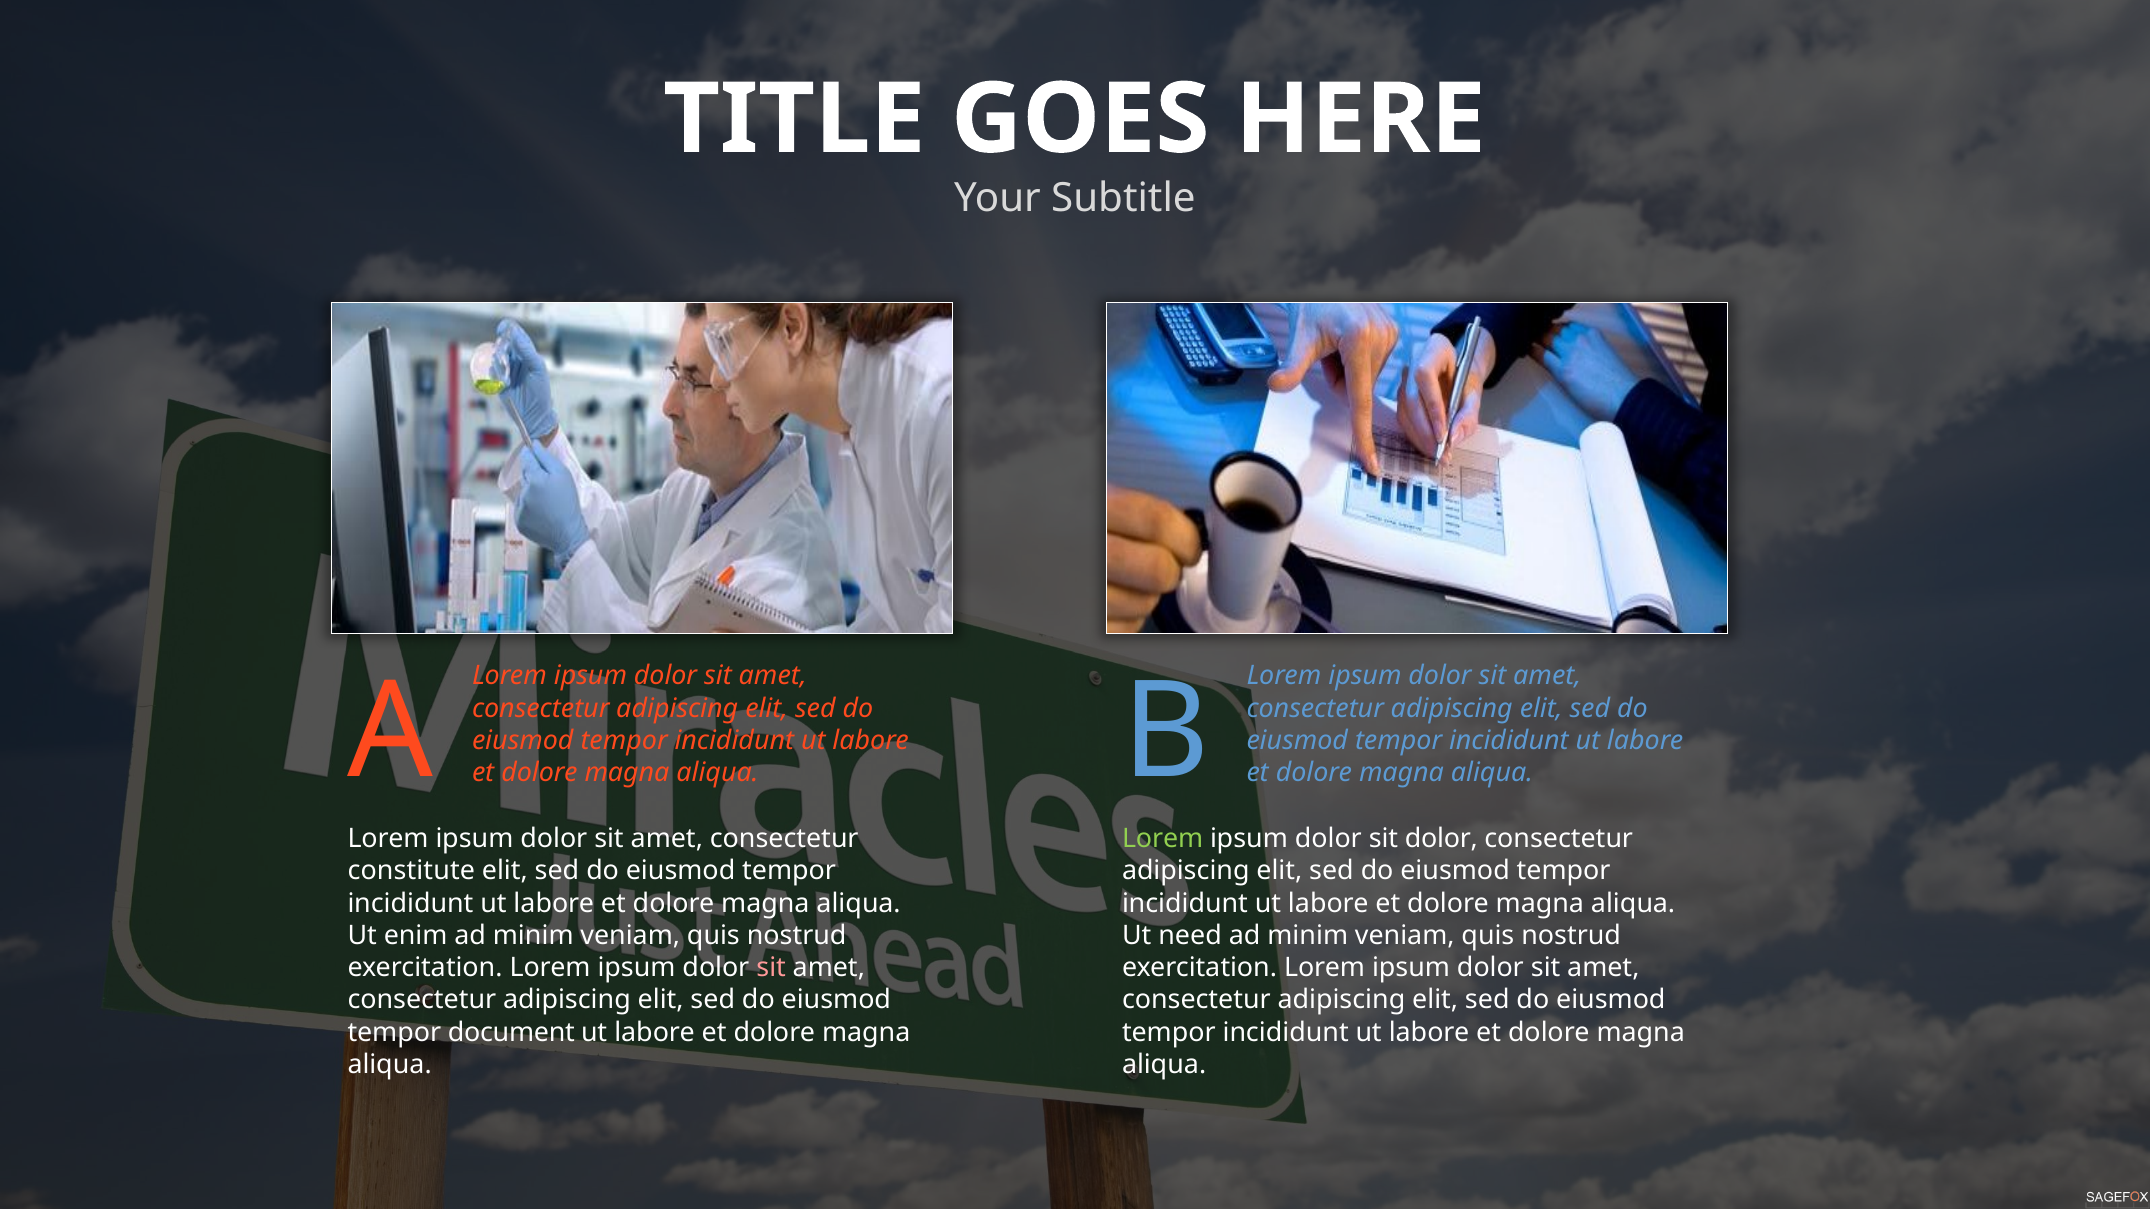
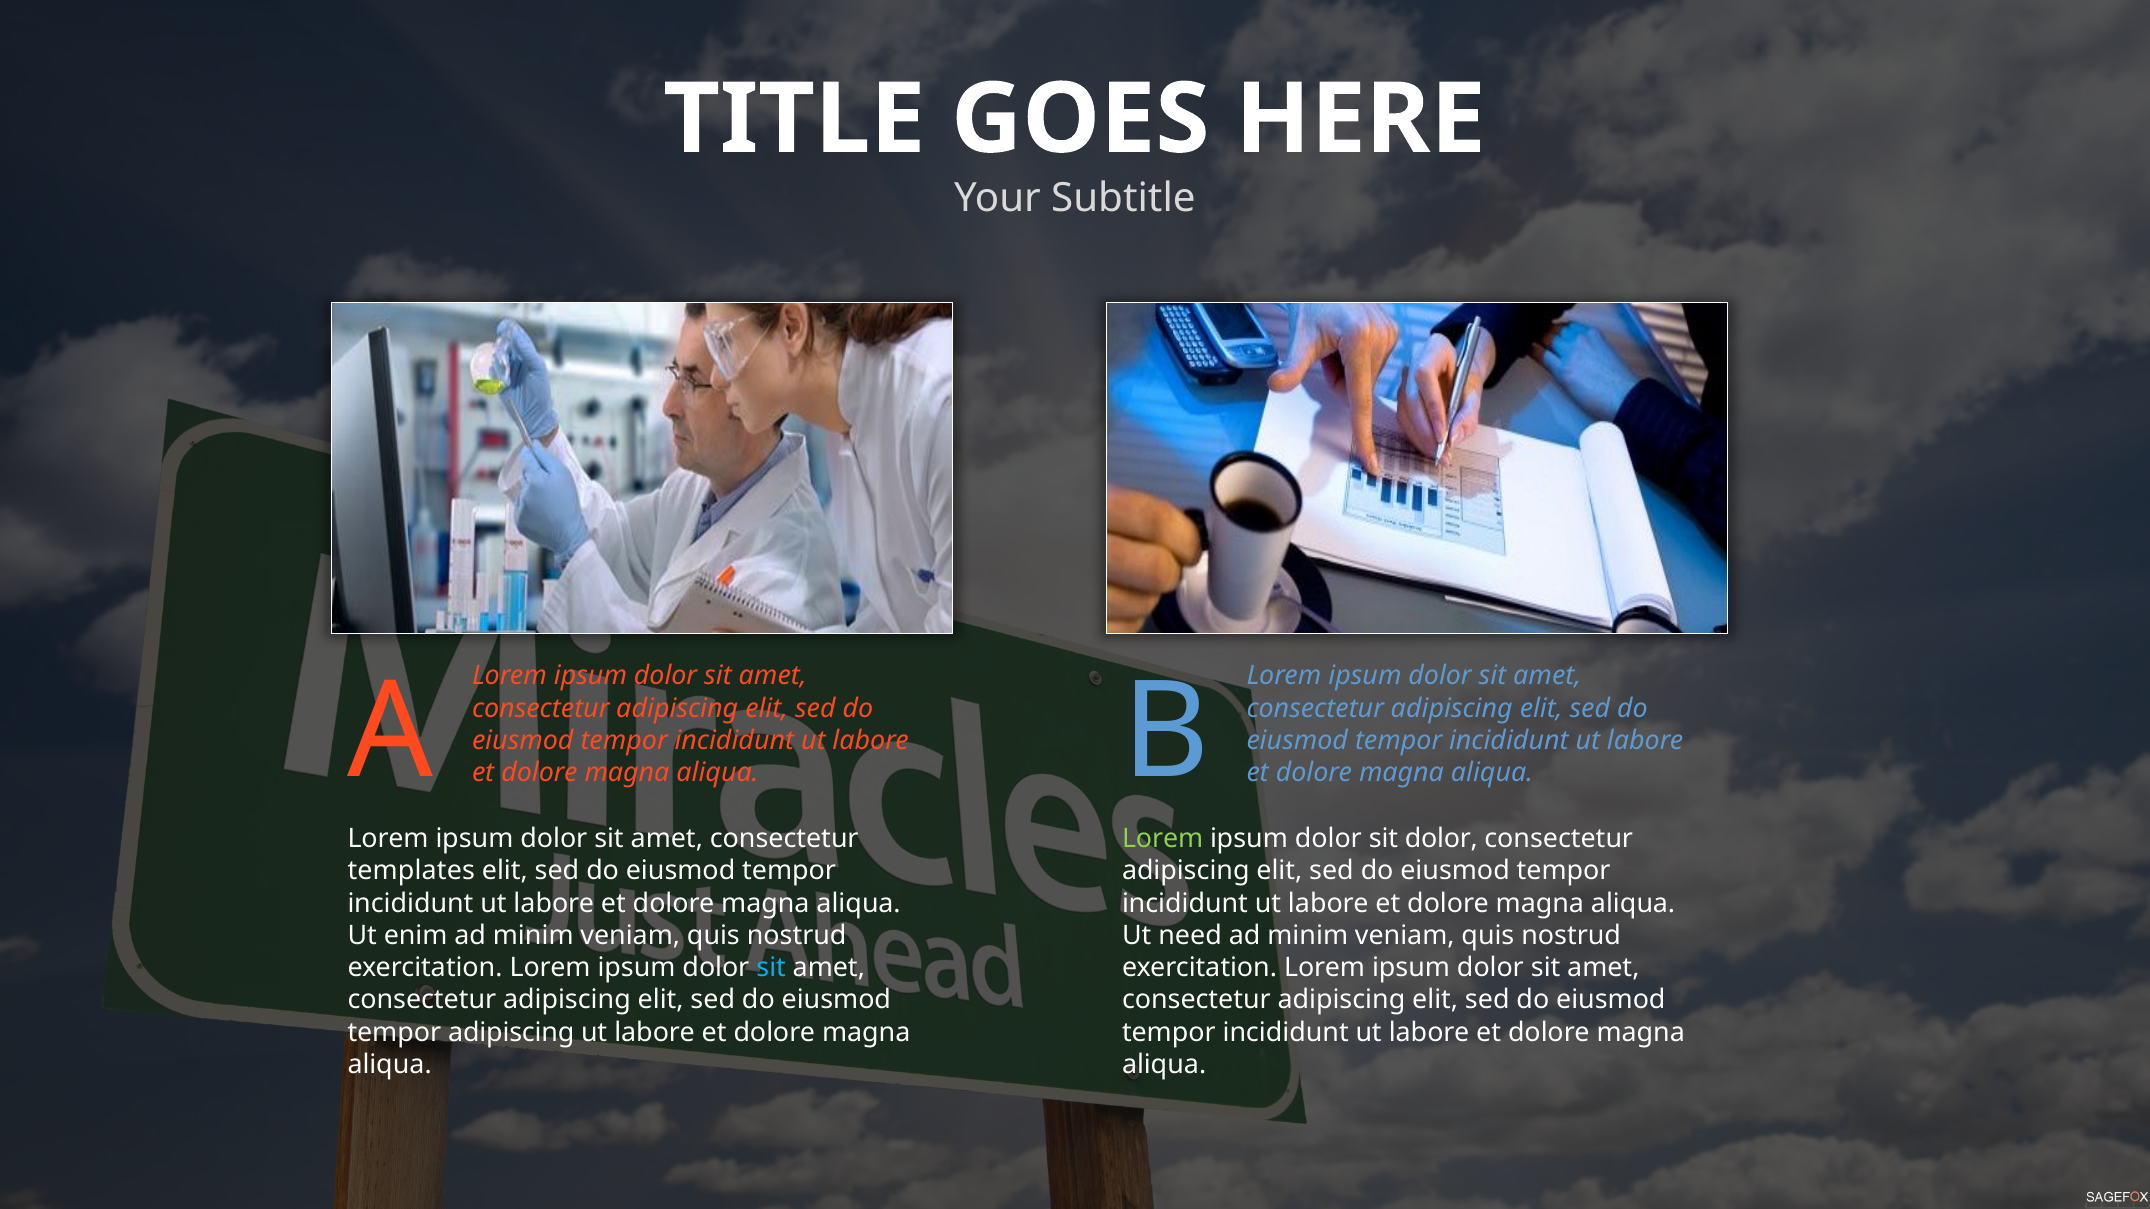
constitute: constitute -> templates (411, 871)
sit colour: pink -> light blue (771, 968)
tempor document: document -> adipiscing (511, 1032)
